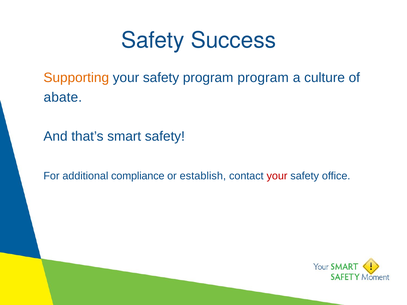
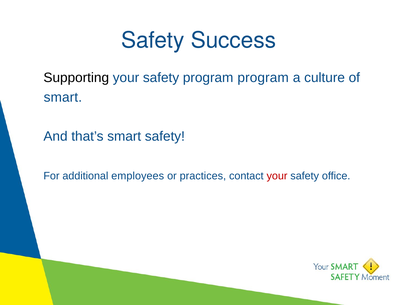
Supporting colour: orange -> black (76, 78)
abate: abate -> smart (63, 97)
compliance: compliance -> employees (138, 176)
establish: establish -> practices (203, 176)
